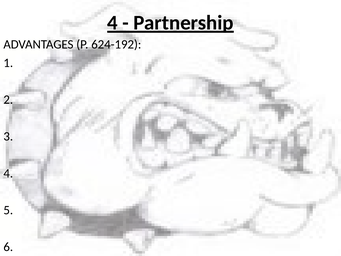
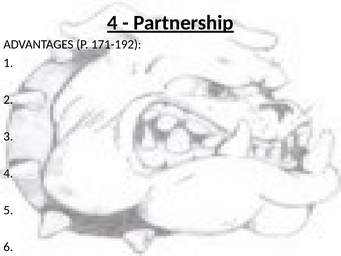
624-192: 624-192 -> 171-192 (116, 44)
